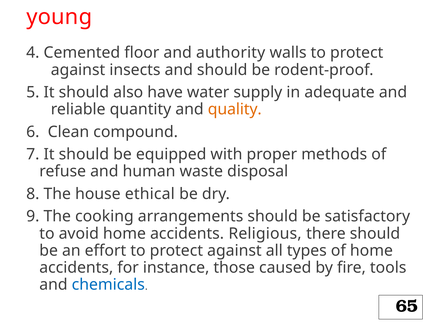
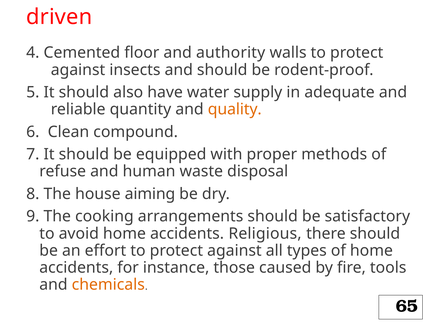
young: young -> driven (59, 17)
ethical: ethical -> aiming (150, 194)
chemicals colour: blue -> orange (108, 284)
